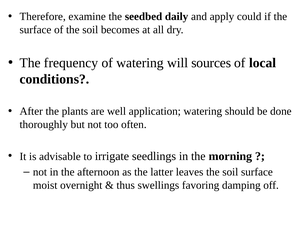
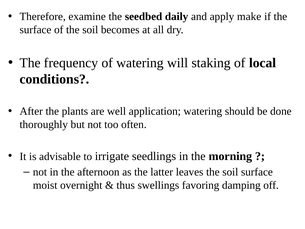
could: could -> make (249, 17)
sources: sources -> staking (211, 63)
